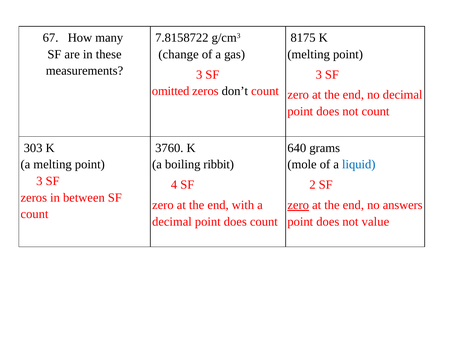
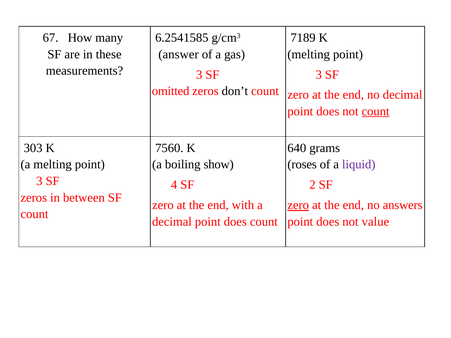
7.8158722: 7.8158722 -> 6.2541585 (182, 38)
8175: 8175 -> 7189 (303, 38)
change: change -> answer (179, 54)
count underline: none -> present (376, 111)
3760: 3760 -> 7560 (169, 148)
ribbit: ribbit -> show (219, 165)
mole: mole -> roses (302, 165)
liquid colour: blue -> purple (359, 165)
